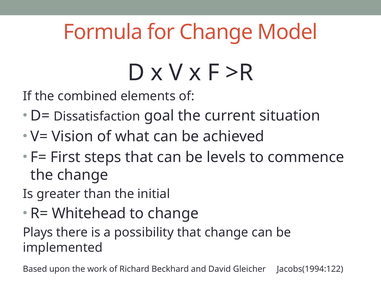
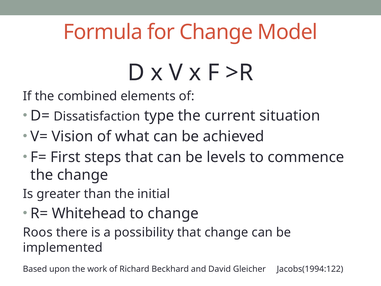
goal: goal -> type (159, 116)
Plays: Plays -> Roos (38, 232)
